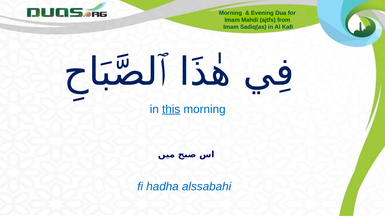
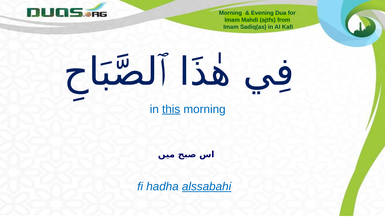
alssabahi underline: none -> present (207, 187)
